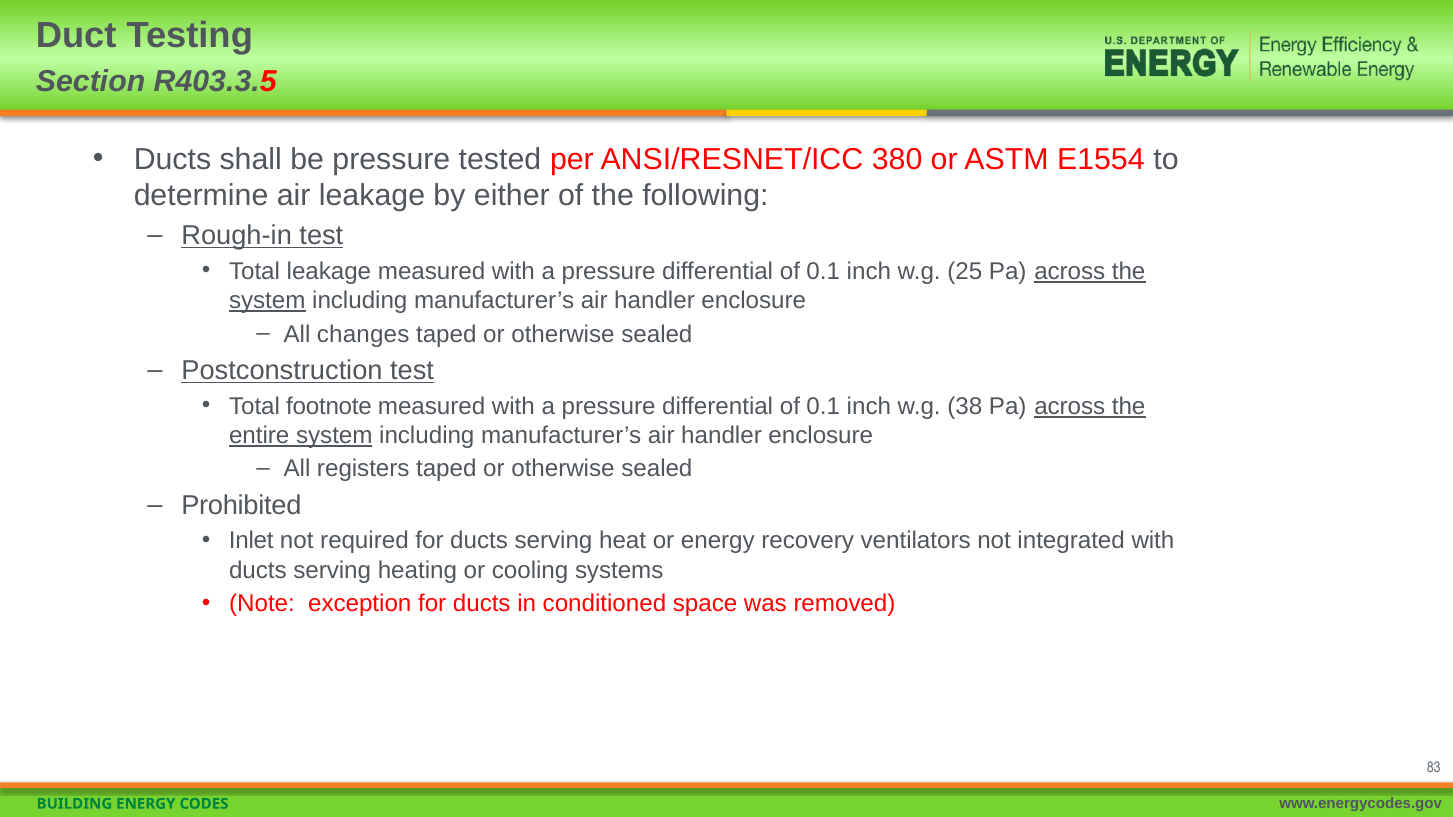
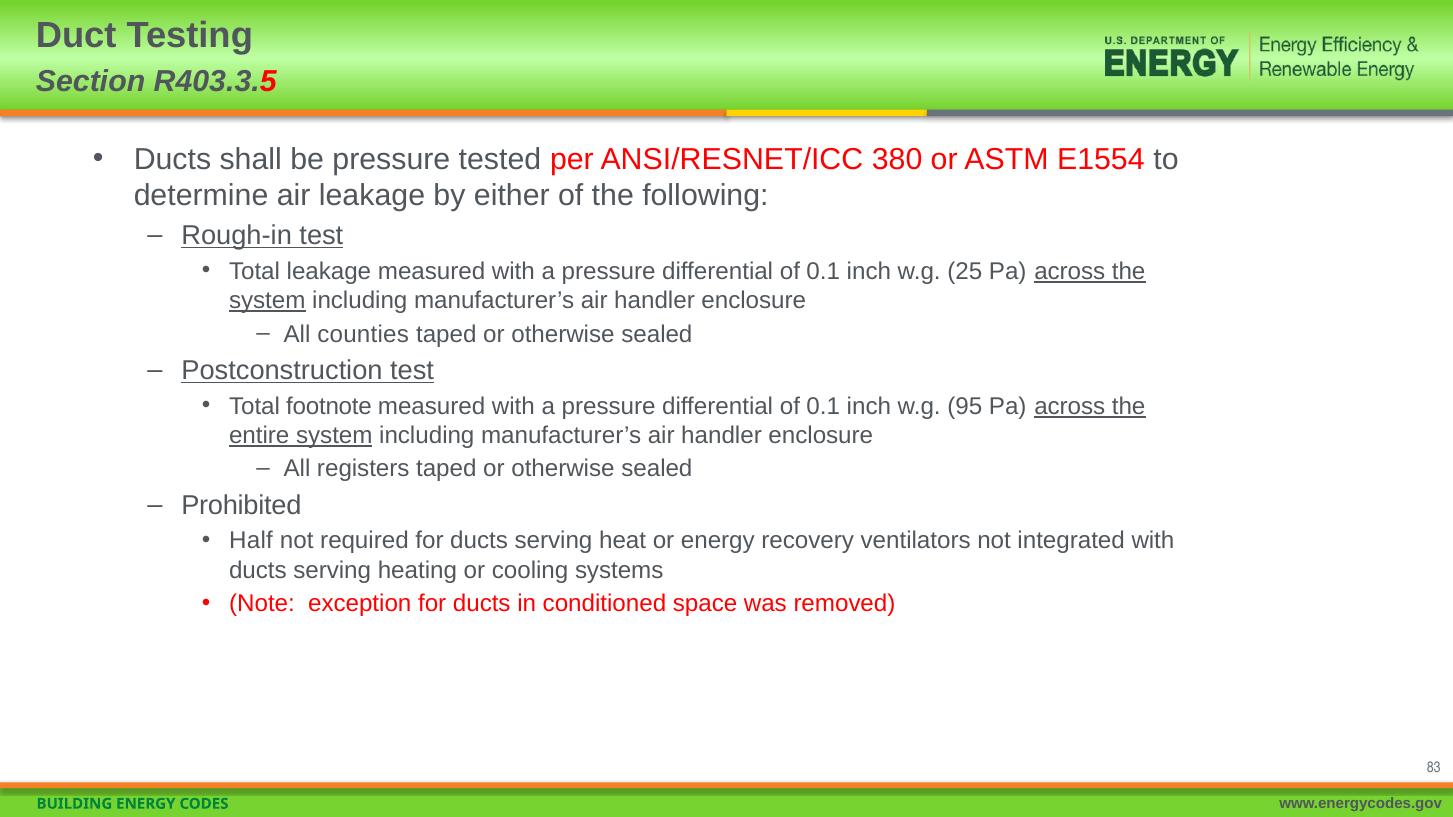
changes: changes -> counties (363, 334)
38: 38 -> 95 (965, 406)
Inlet: Inlet -> Half (251, 541)
